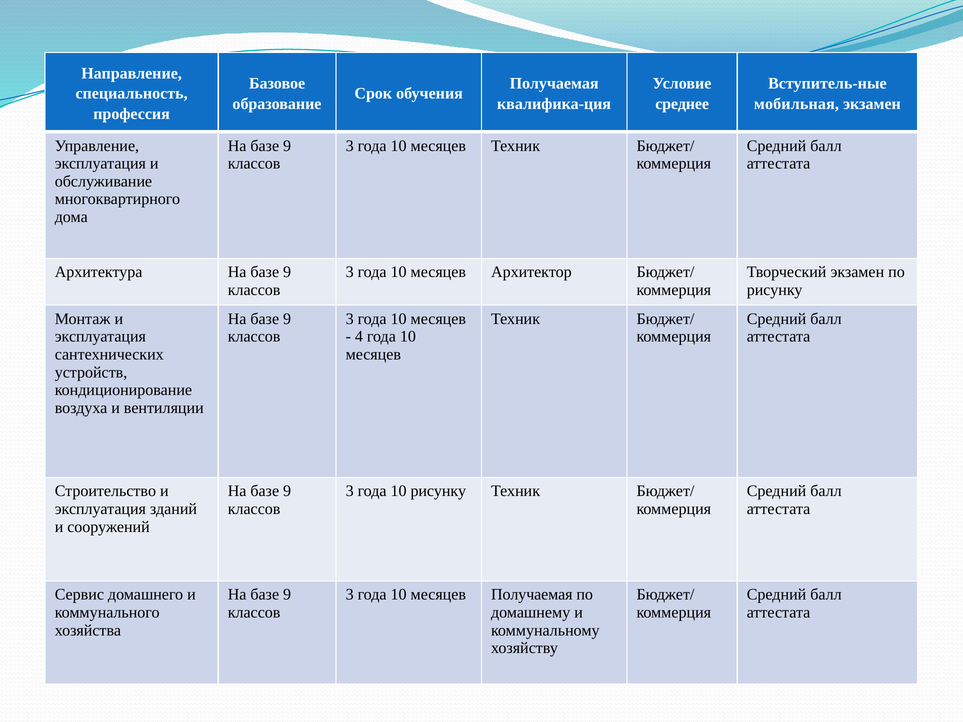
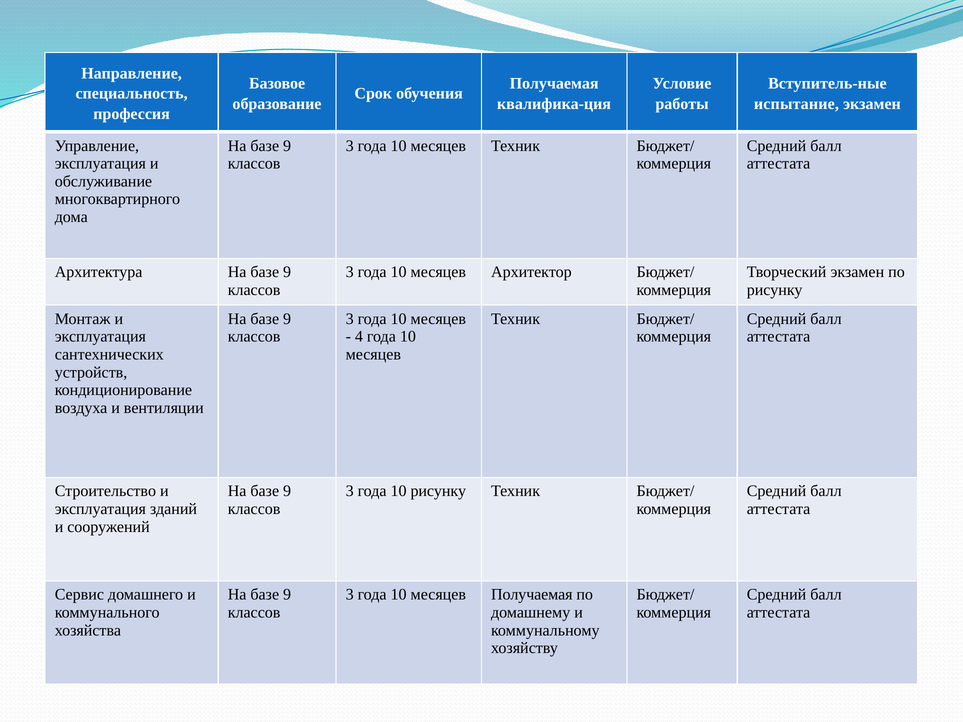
среднее: среднее -> работы (682, 104)
мобильная: мобильная -> испытание (796, 104)
